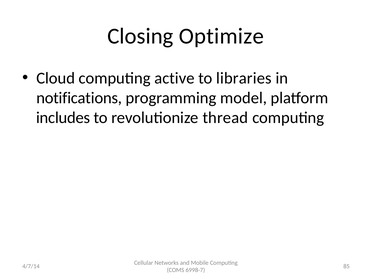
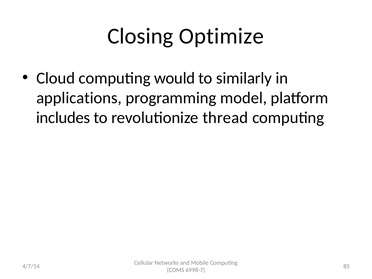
active: active -> would (175, 78)
libraries: libraries -> similarly (244, 78)
notifications: notifications -> applications (79, 98)
